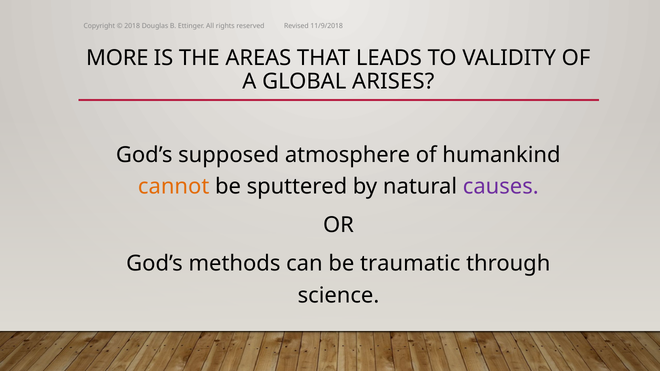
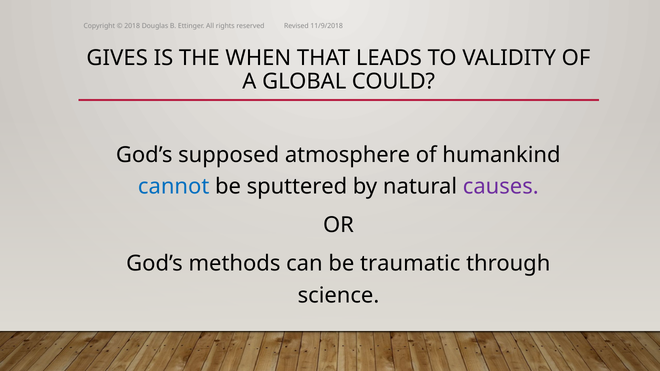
MORE: MORE -> GIVES (117, 58)
AREAS: AREAS -> WHEN (258, 58)
ARISES: ARISES -> COULD (393, 82)
cannot colour: orange -> blue (174, 187)
